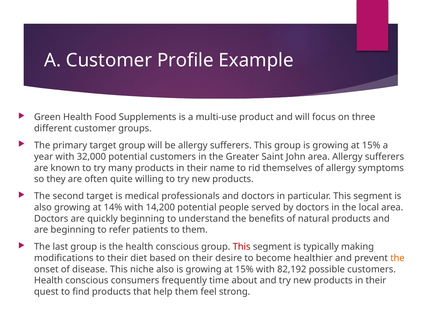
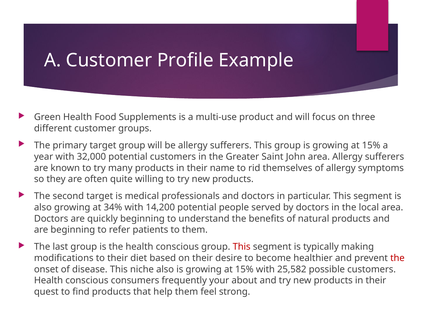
14%: 14% -> 34% (113, 207)
the colour: orange -> red (397, 258)
82,192: 82,192 -> 25,582 (292, 269)
time: time -> your (219, 280)
